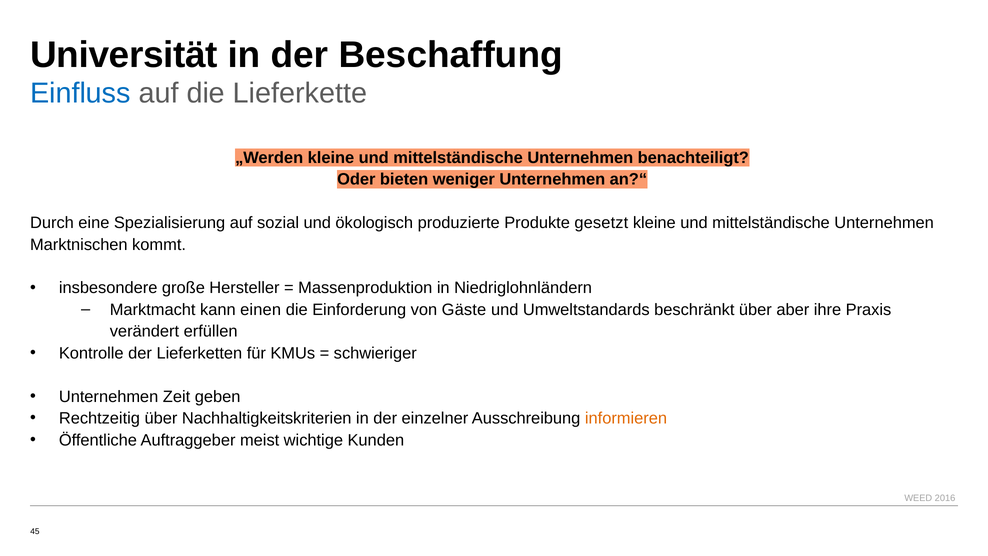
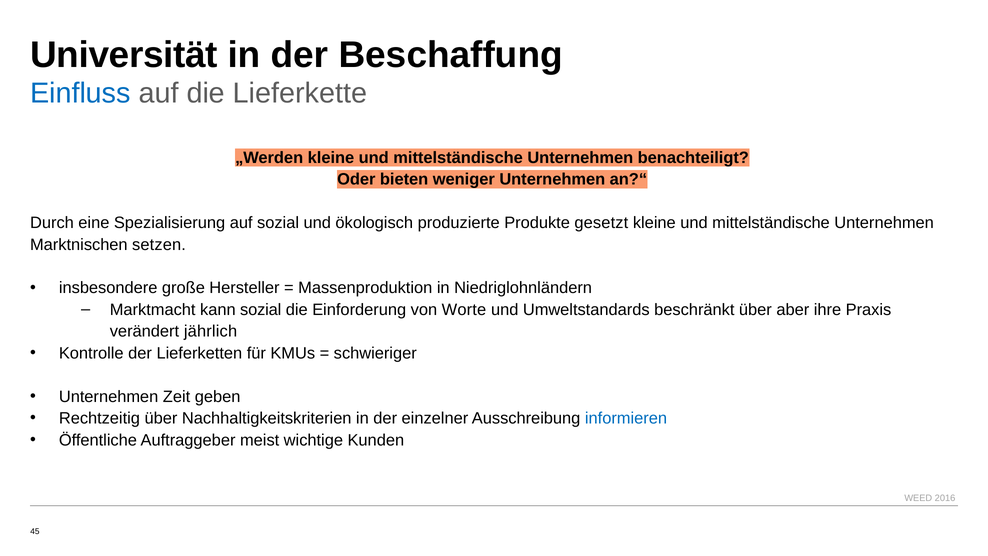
kommt: kommt -> setzen (159, 245)
kann einen: einen -> sozial (261, 310)
Gäste: Gäste -> Worte (464, 310)
erfüllen: erfüllen -> jährlich (211, 331)
informieren colour: orange -> blue (626, 418)
